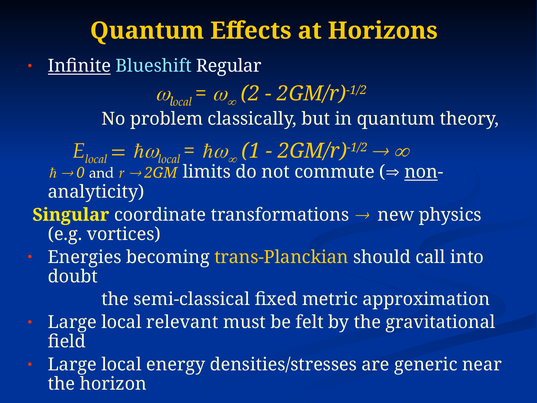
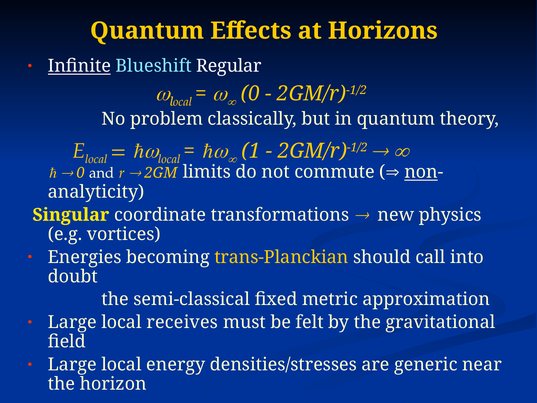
2: 2 -> 0 (250, 94)
relevant: relevant -> receives (182, 322)
